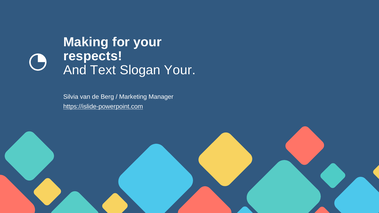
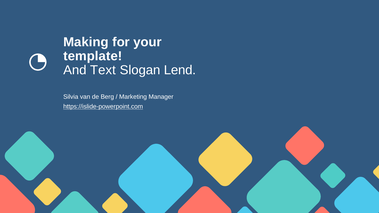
respects: respects -> template (93, 56)
Slogan Your: Your -> Lend (180, 70)
